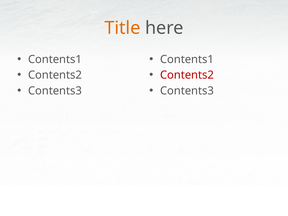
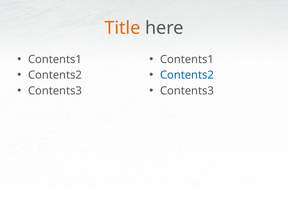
Contents2 colour: red -> blue (187, 75)
